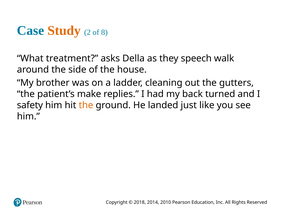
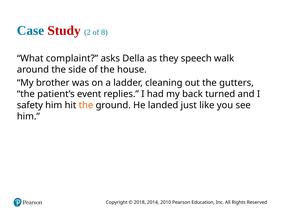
Study colour: orange -> red (64, 31)
treatment: treatment -> complaint (72, 58)
make: make -> event (89, 94)
